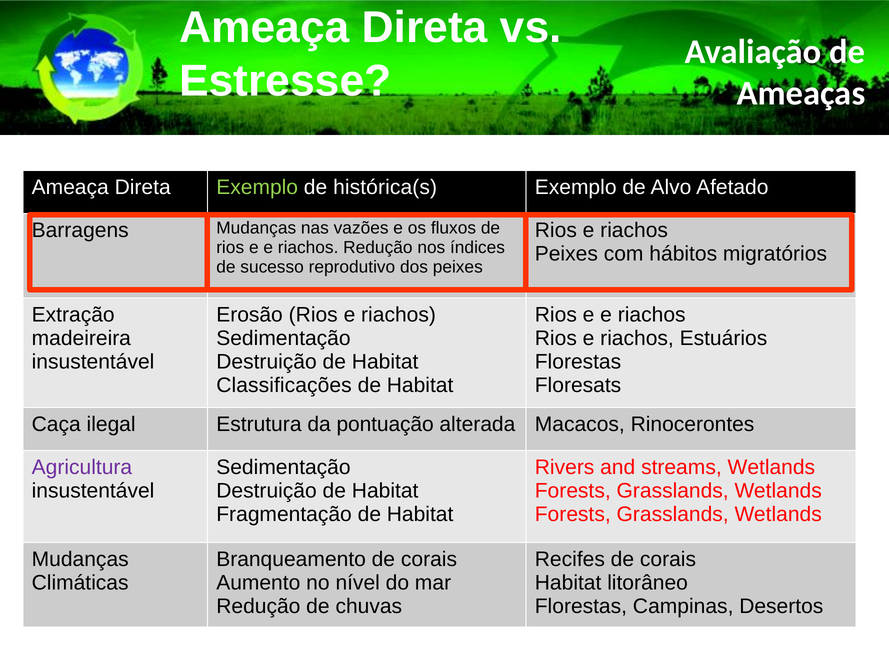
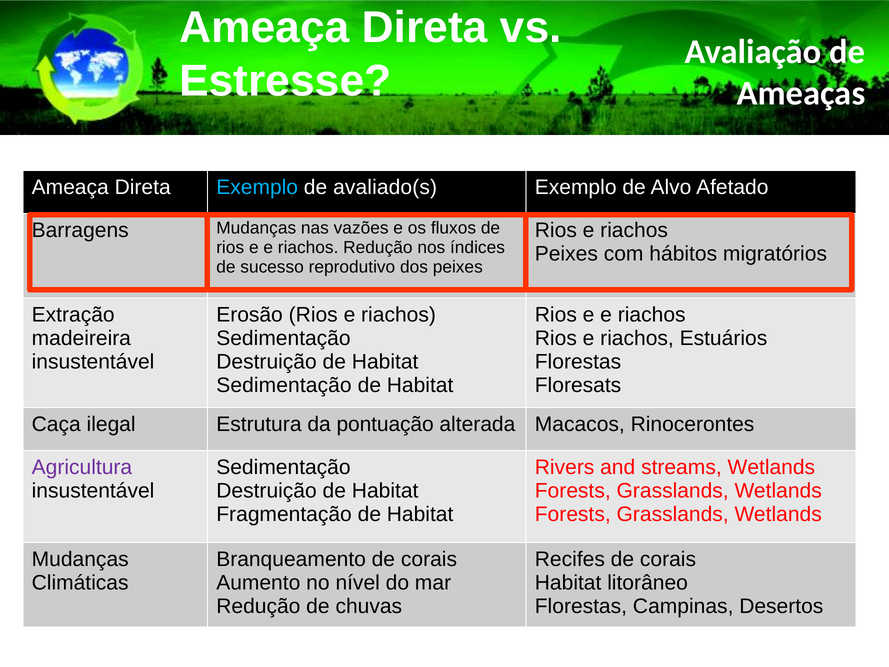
Exemplo colour: light green -> light blue (257, 187)
histórica(s: histórica(s -> avaliado(s (385, 187)
Classificações: Classificações -> Sedimentação (284, 385)
